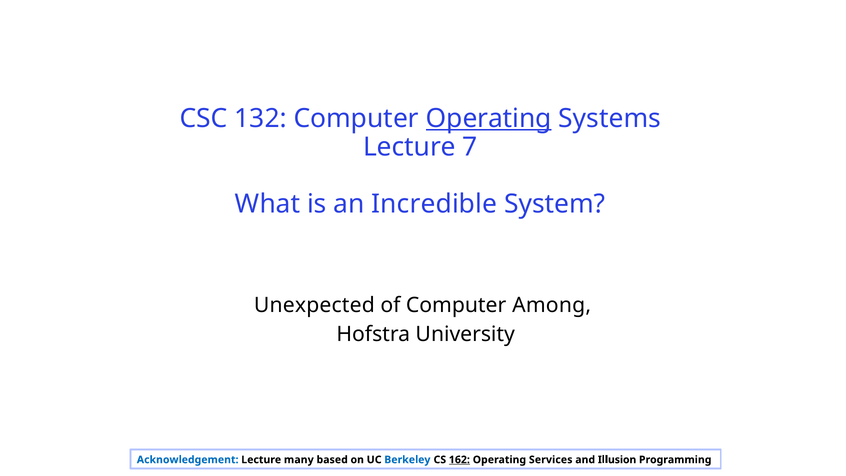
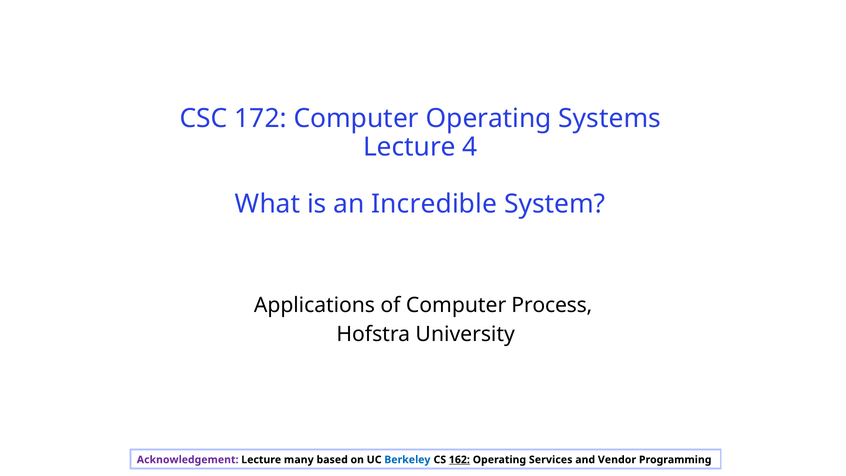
132: 132 -> 172 (260, 118)
Operating underline: present -> none (489, 118)
7: 7 -> 4 (470, 147)
Unexpected: Unexpected -> Applications (314, 305)
Among: Among -> Process (552, 305)
Acknowledgement colour: blue -> purple (188, 460)
Illusion: Illusion -> Vendor (617, 460)
